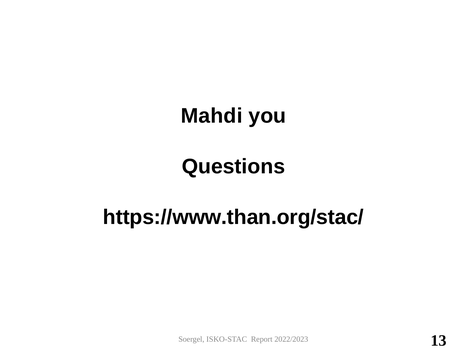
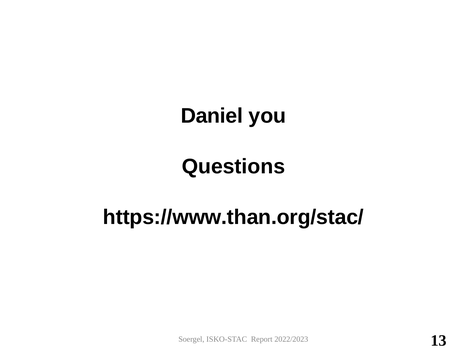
Mahdi: Mahdi -> Daniel (212, 116)
